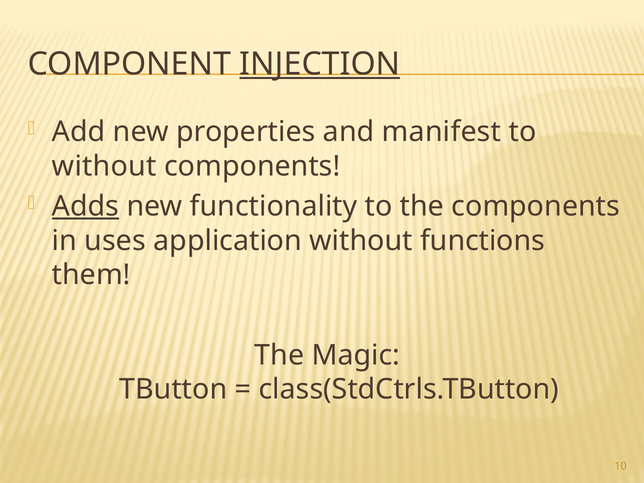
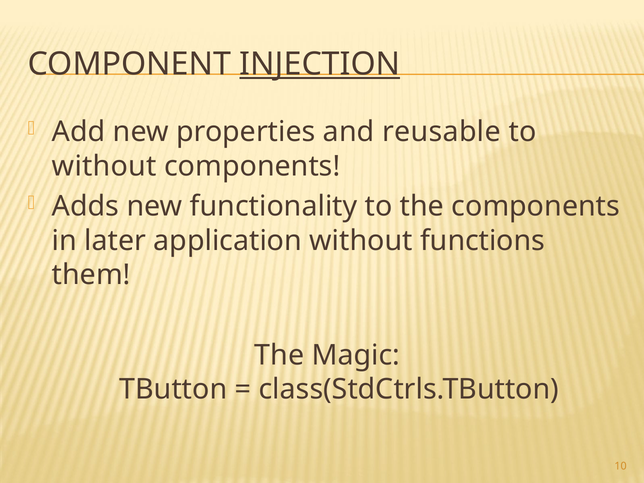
manifest: manifest -> reusable (441, 132)
Adds underline: present -> none (86, 206)
uses: uses -> later (115, 241)
